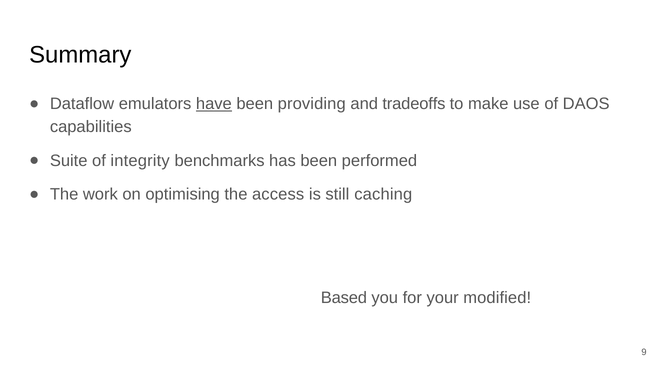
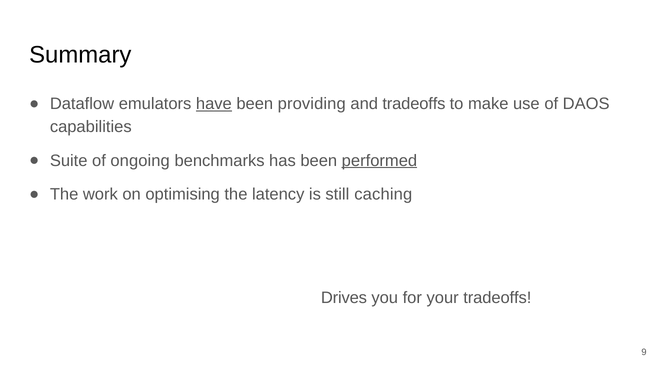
integrity: integrity -> ongoing (140, 161)
performed underline: none -> present (379, 161)
access: access -> latency (278, 195)
Based: Based -> Drives (344, 298)
your modified: modified -> tradeoffs (497, 298)
